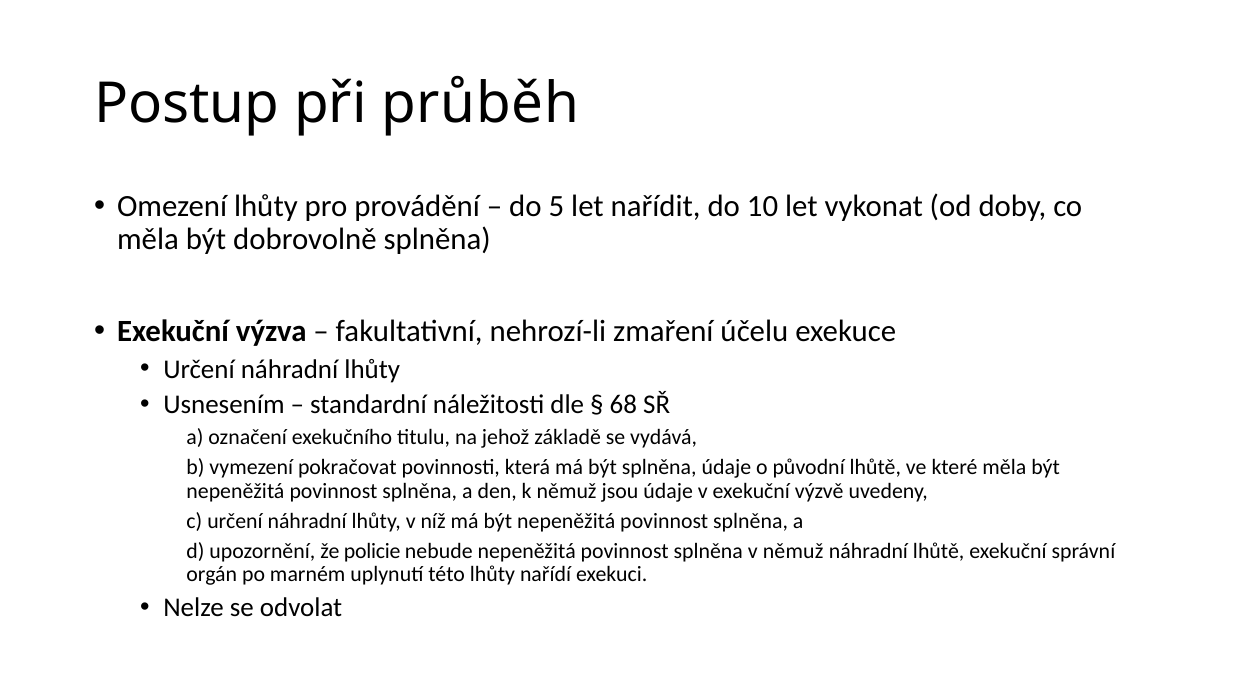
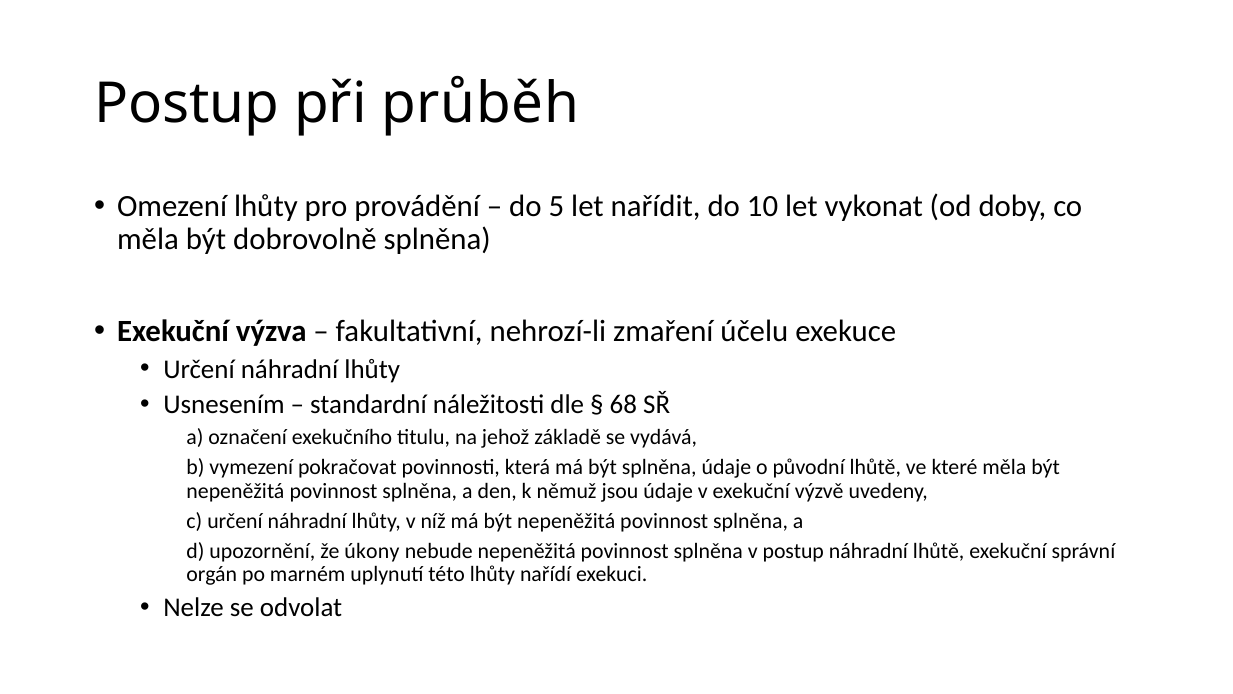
policie: policie -> úkony (372, 551)
v němuž: němuž -> postup (793, 551)
